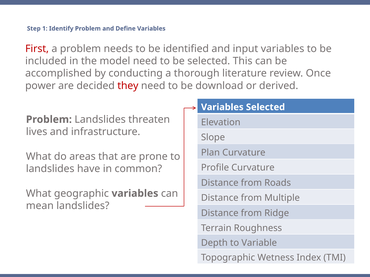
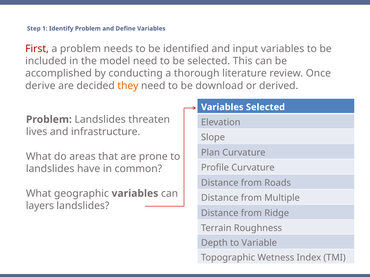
power: power -> derive (40, 86)
they colour: red -> orange (128, 86)
mean: mean -> layers (40, 206)
